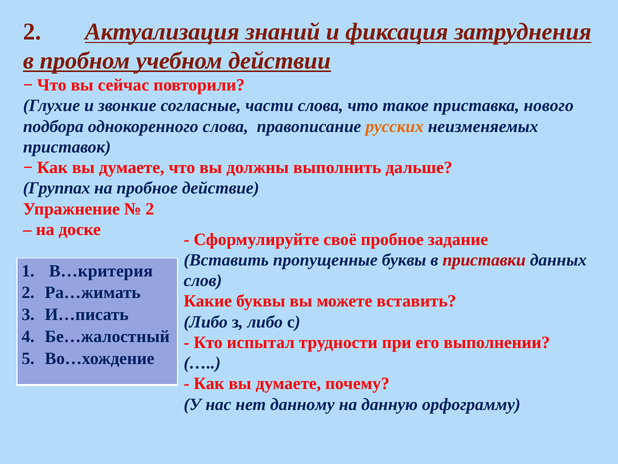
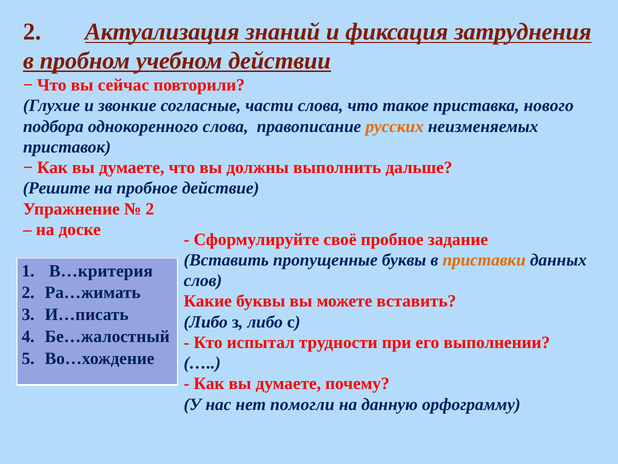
Группах: Группах -> Решите (57, 188)
приставки colour: red -> orange (484, 260)
данному: данному -> помогли (302, 404)
